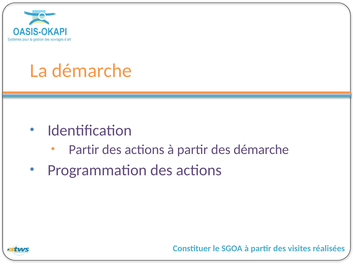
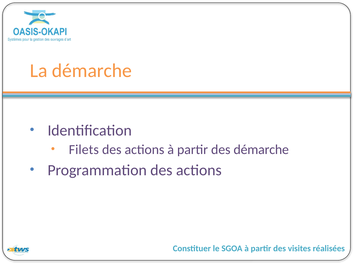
Partir: Partir -> Filets (84, 150)
